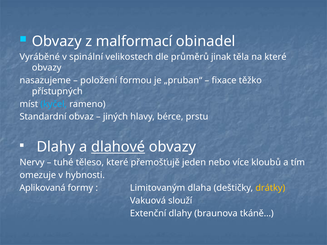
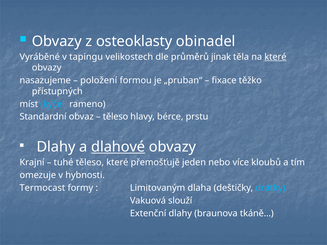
malformací: malformací -> osteoklasty (134, 41)
spinální: spinální -> tapingu (86, 57)
které underline: none -> present (275, 57)
jiných: jiných -> těleso (116, 117)
Nervy: Nervy -> Krajní (32, 163)
Aplikovaná: Aplikovaná -> Termocast (42, 188)
drátky colour: yellow -> light blue (270, 188)
